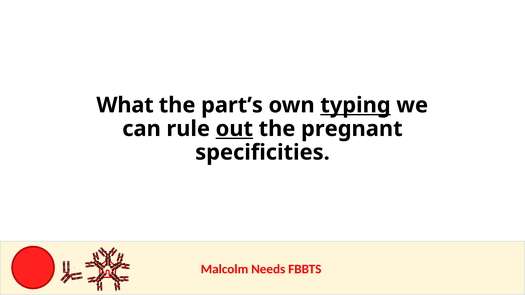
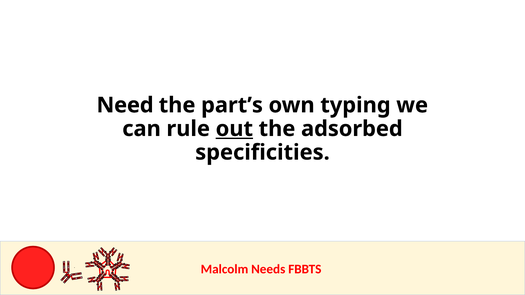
What: What -> Need (125, 105)
typing underline: present -> none (355, 105)
pregnant: pregnant -> adsorbed (352, 129)
